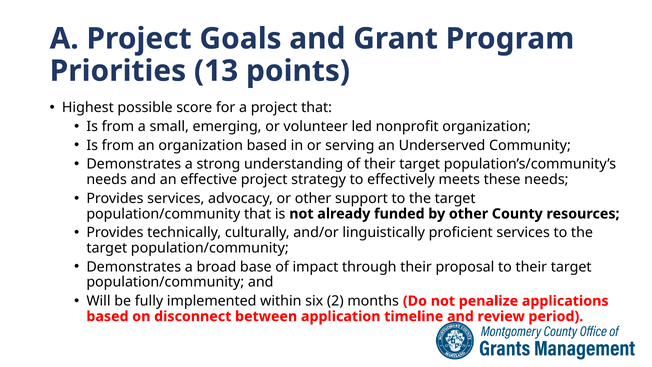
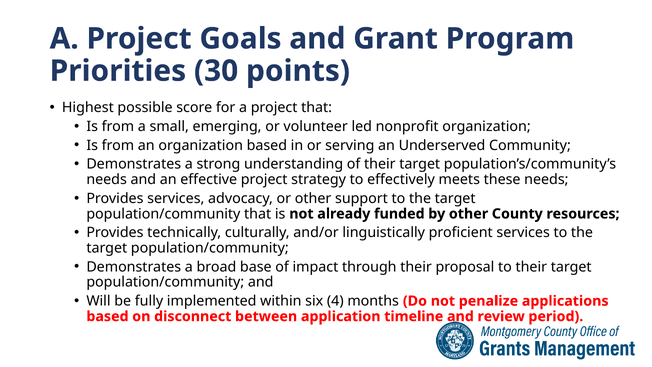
13: 13 -> 30 (216, 71)
2: 2 -> 4 (335, 301)
